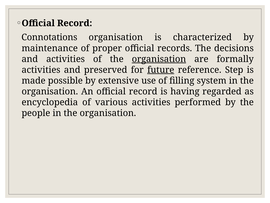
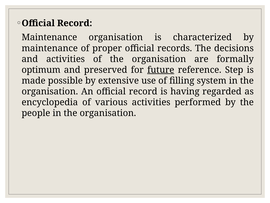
Connotations: Connotations -> Maintenance (49, 37)
organisation underline: present -> none (159, 59)
activities: activities -> optimum (41, 70)
